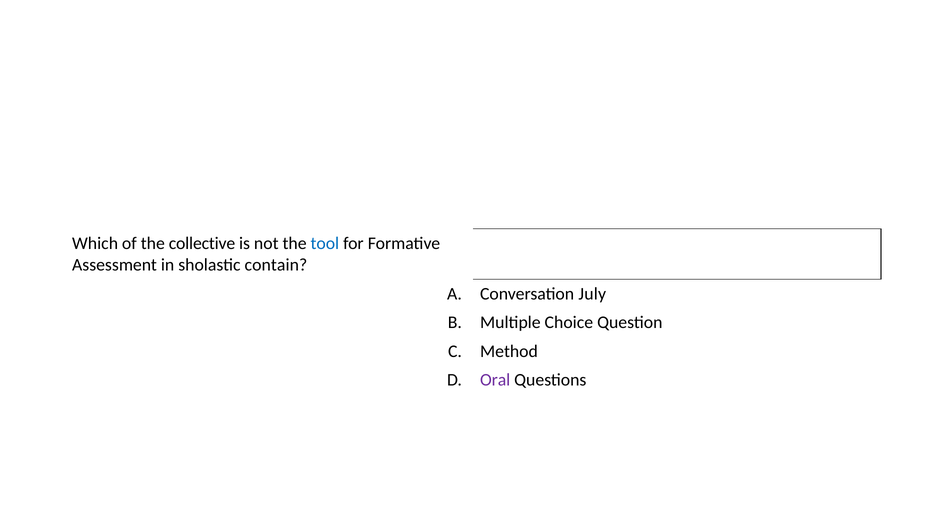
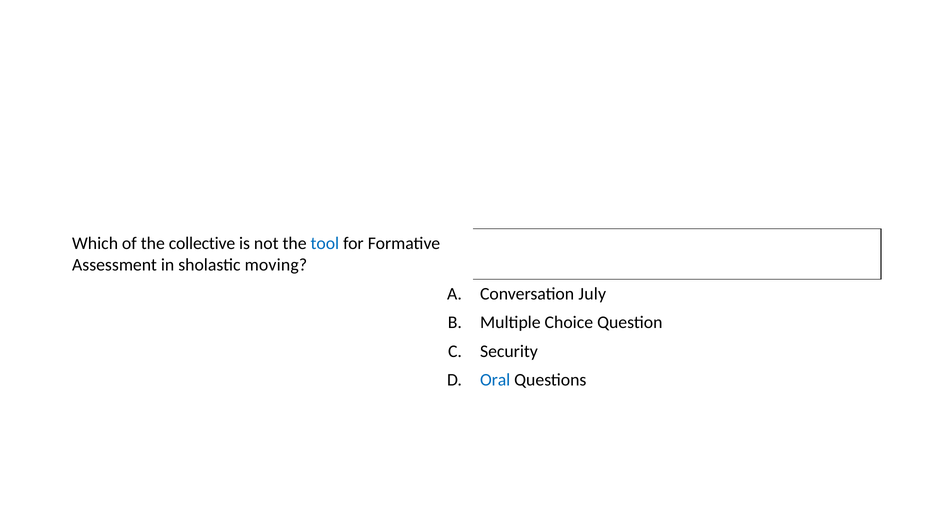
contain: contain -> moving (276, 265)
Method: Method -> Security (509, 351)
Oral colour: purple -> blue (495, 380)
